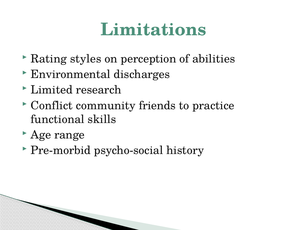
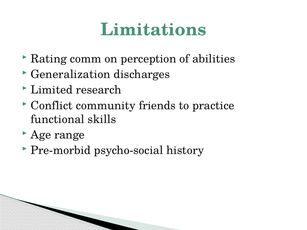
styles: styles -> comm (86, 59)
Environmental: Environmental -> Generalization (71, 75)
